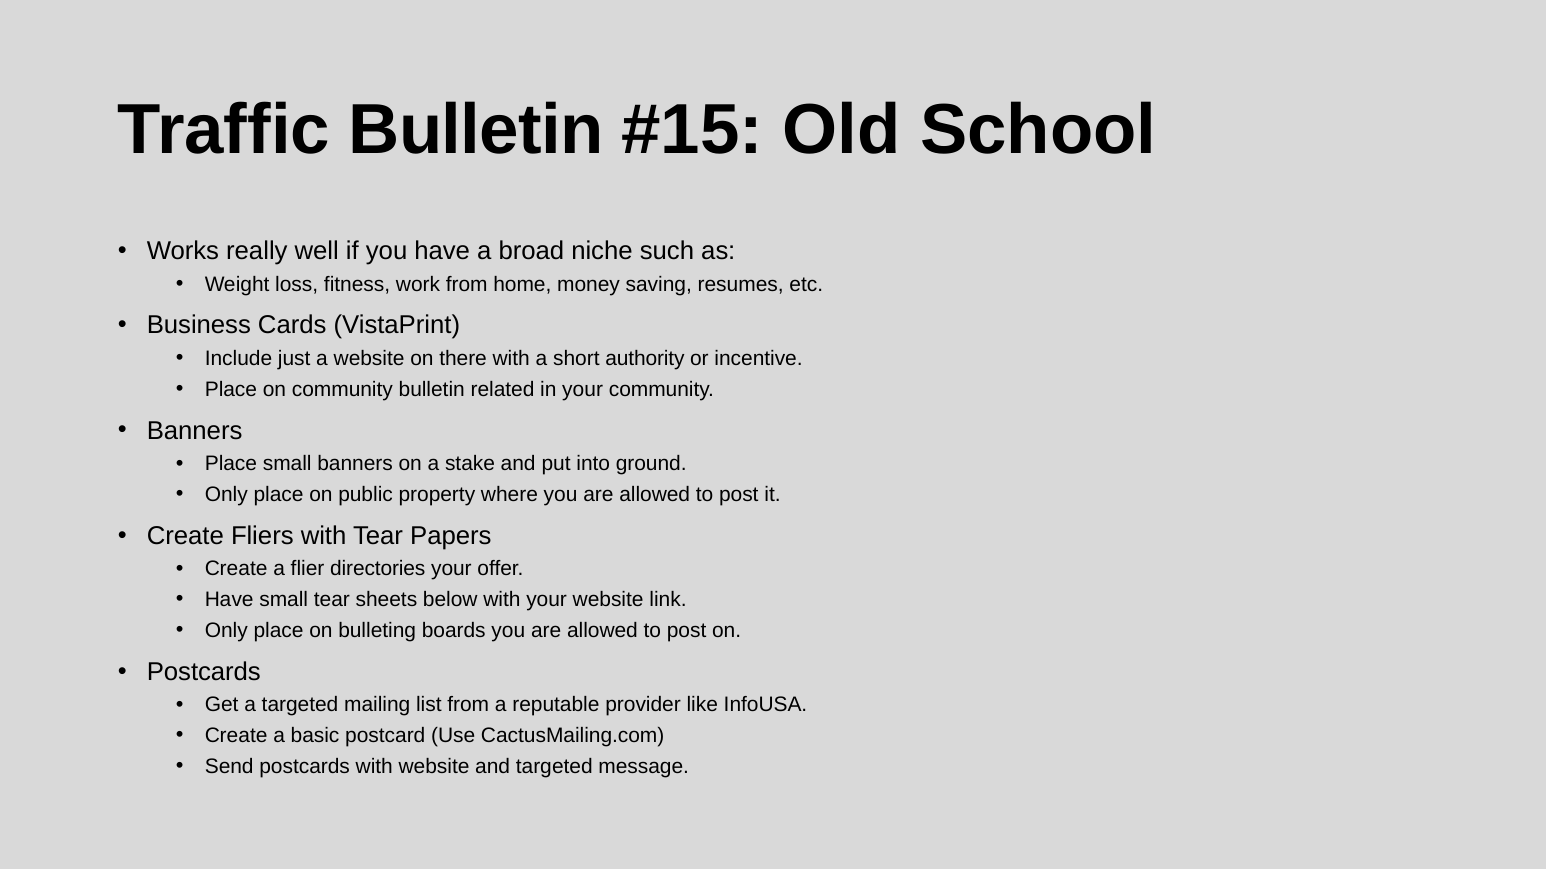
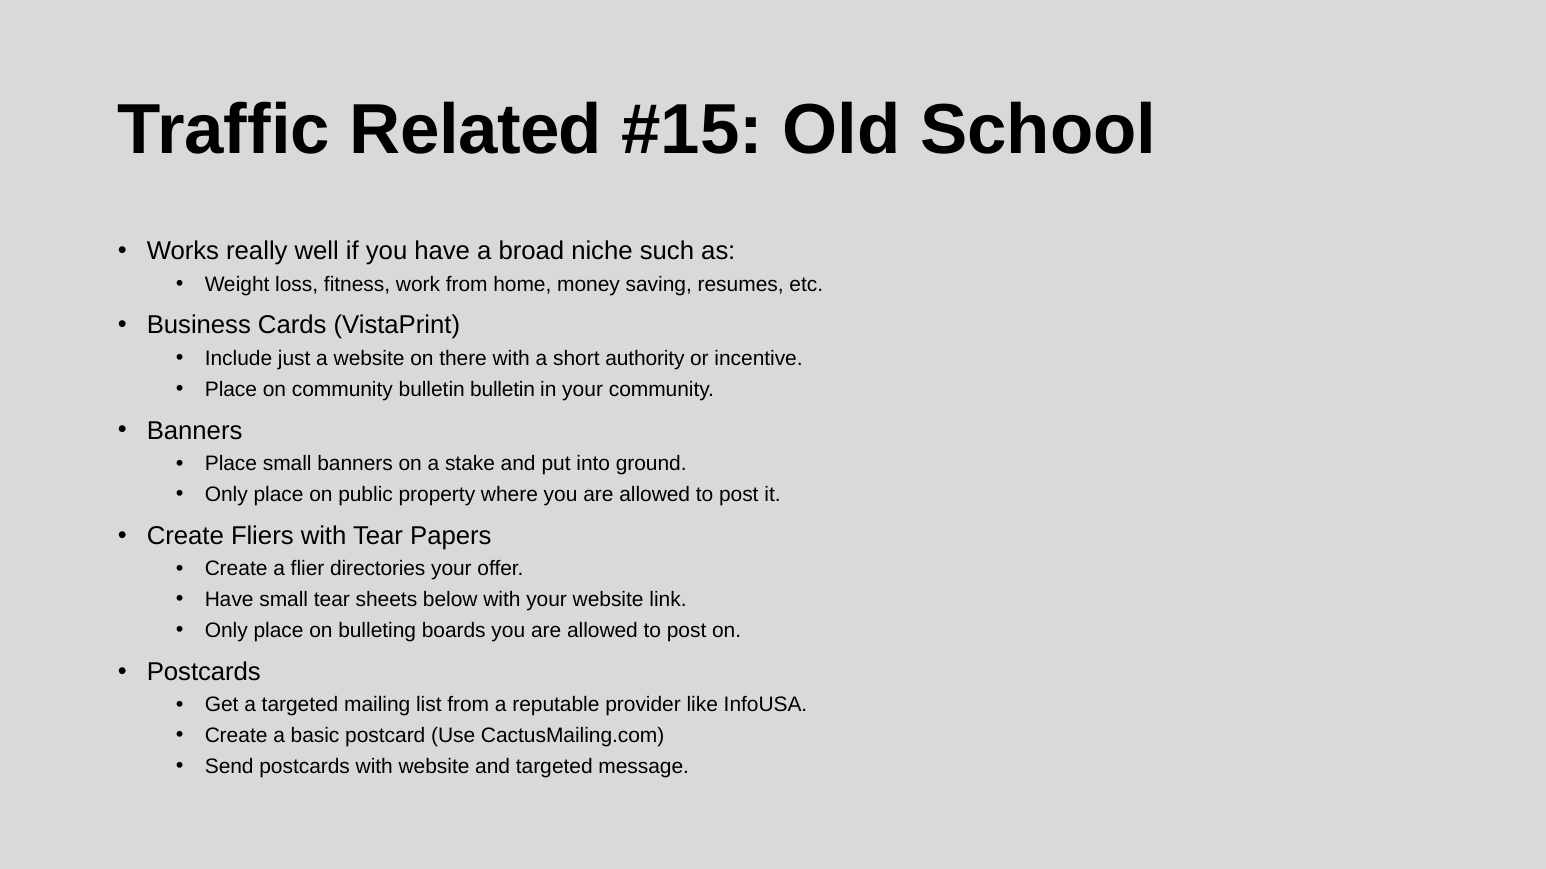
Traffic Bulletin: Bulletin -> Related (476, 130)
bulletin related: related -> bulletin (503, 390)
